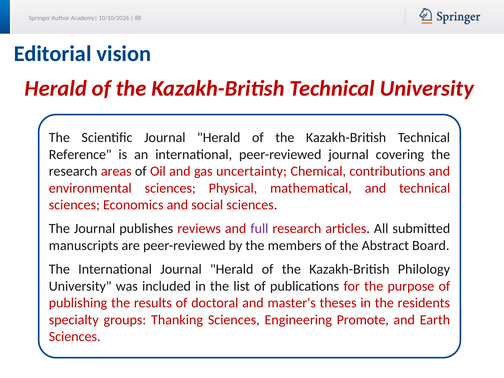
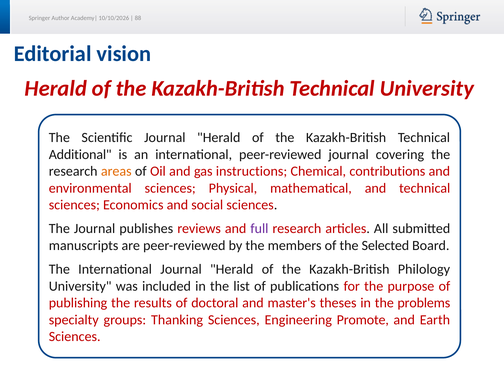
Reference: Reference -> Additional (80, 154)
areas colour: red -> orange (116, 171)
uncertainty: uncertainty -> instructions (252, 171)
Abstract: Abstract -> Selected (385, 245)
residents: residents -> problems (424, 303)
